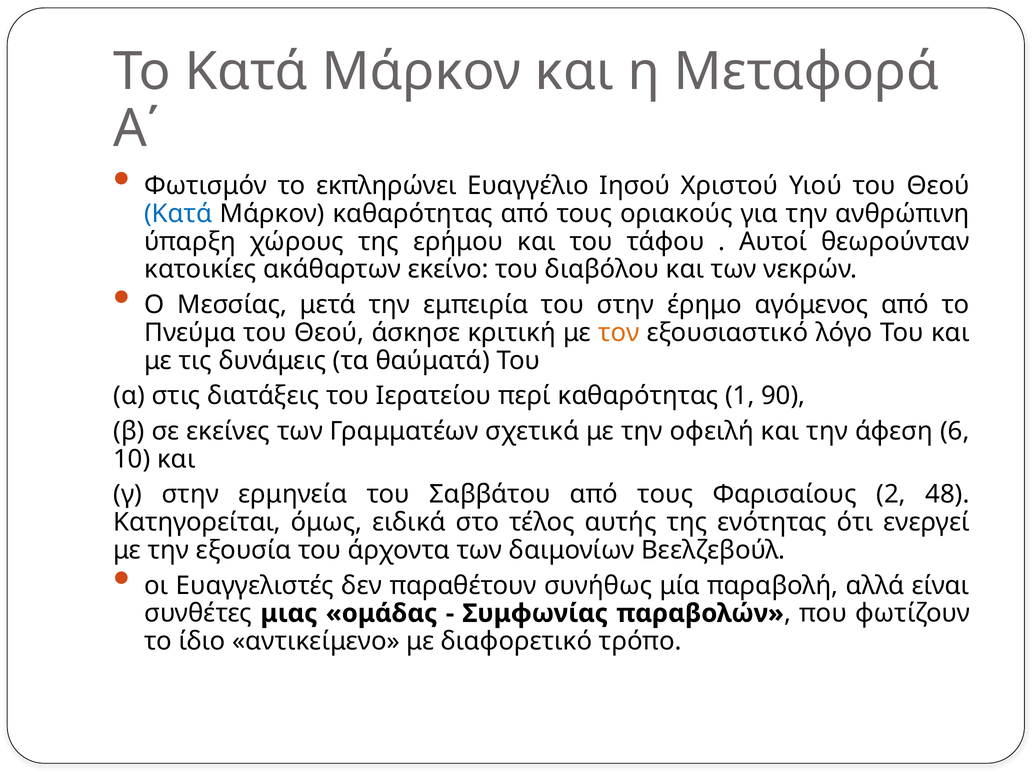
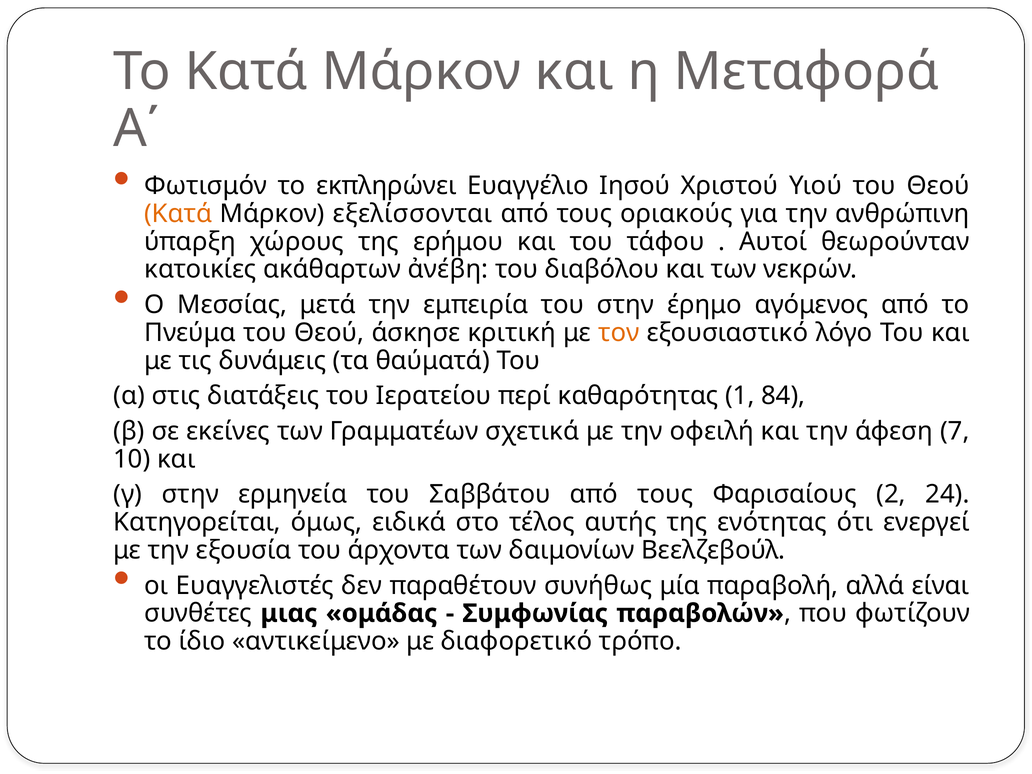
Κατά colour: blue -> orange (178, 214)
Μάρκον καθαρότητας: καθαρότητας -> εξελίσσονται (413, 214)
εκείνο: εκείνο -> ἀνέβη (448, 269)
90: 90 -> 84 (783, 396)
6: 6 -> 7 (955, 431)
48: 48 -> 24 (947, 494)
